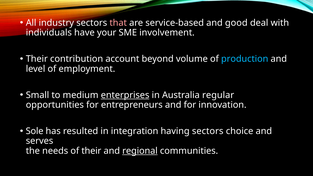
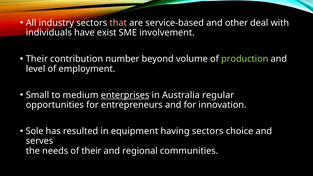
good: good -> other (236, 23)
your: your -> exist (107, 33)
account: account -> number (122, 59)
production colour: light blue -> light green (245, 59)
integration: integration -> equipment (135, 131)
regional underline: present -> none (140, 151)
